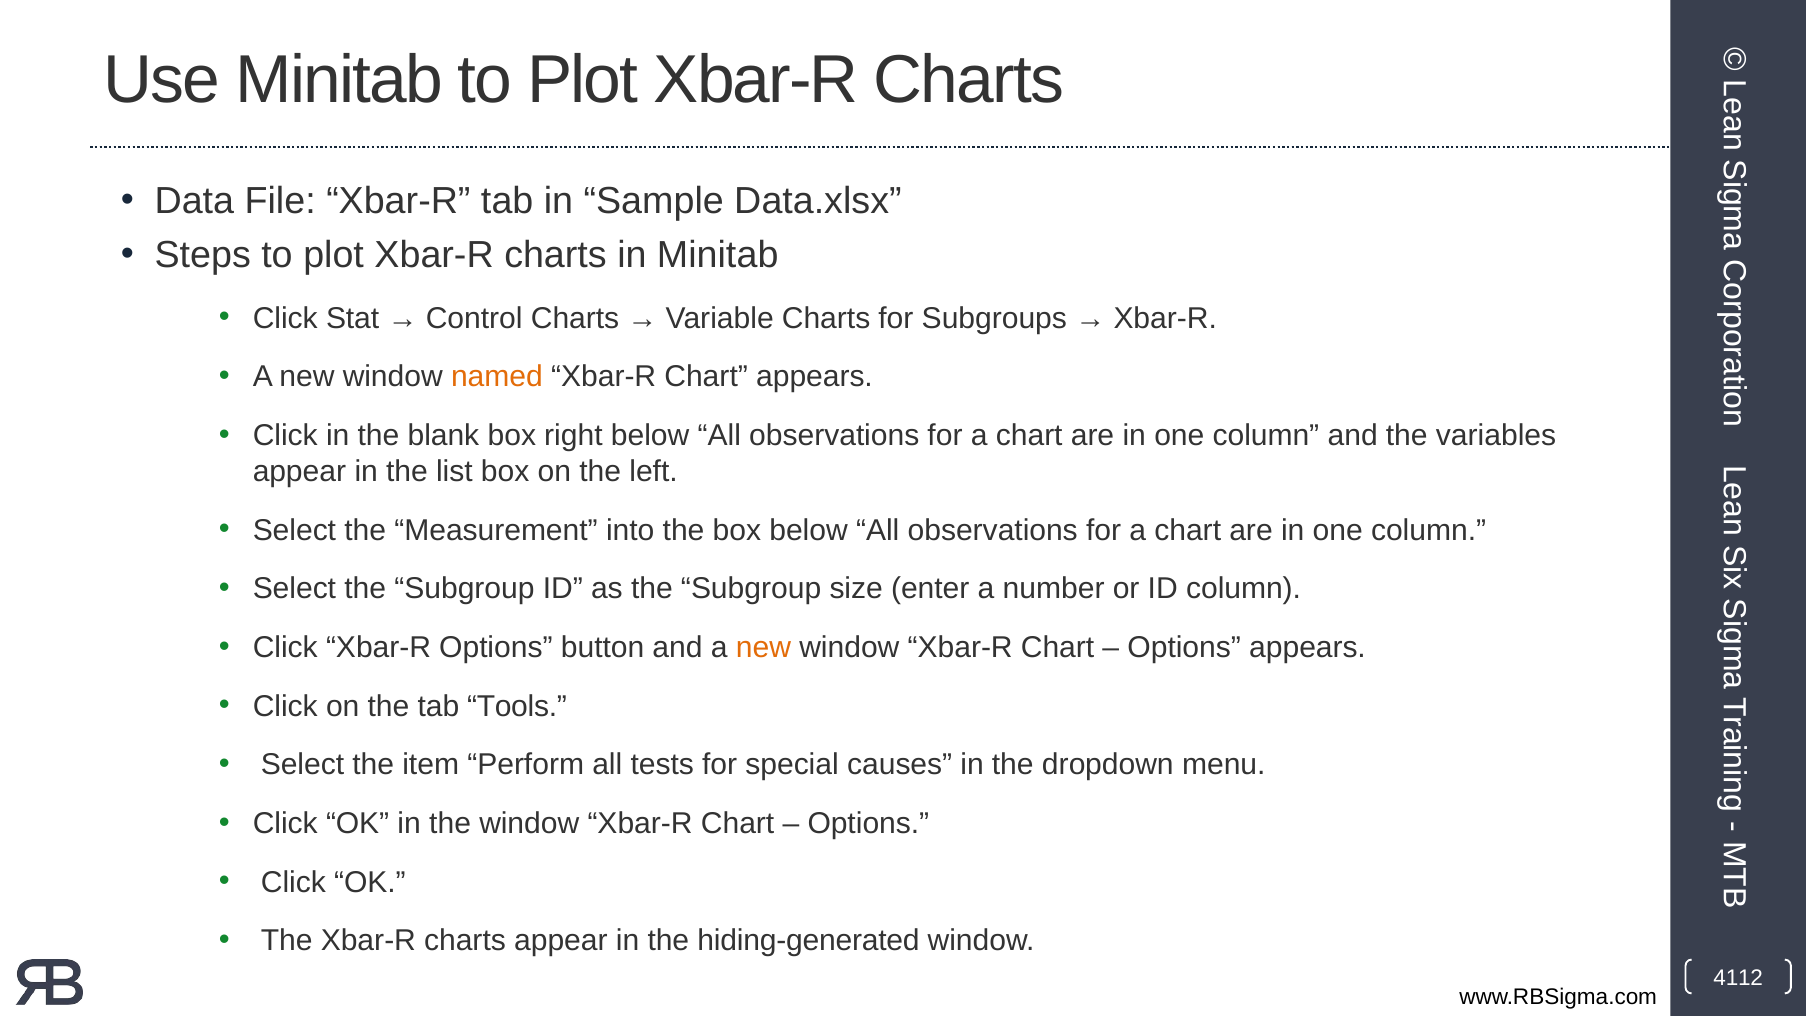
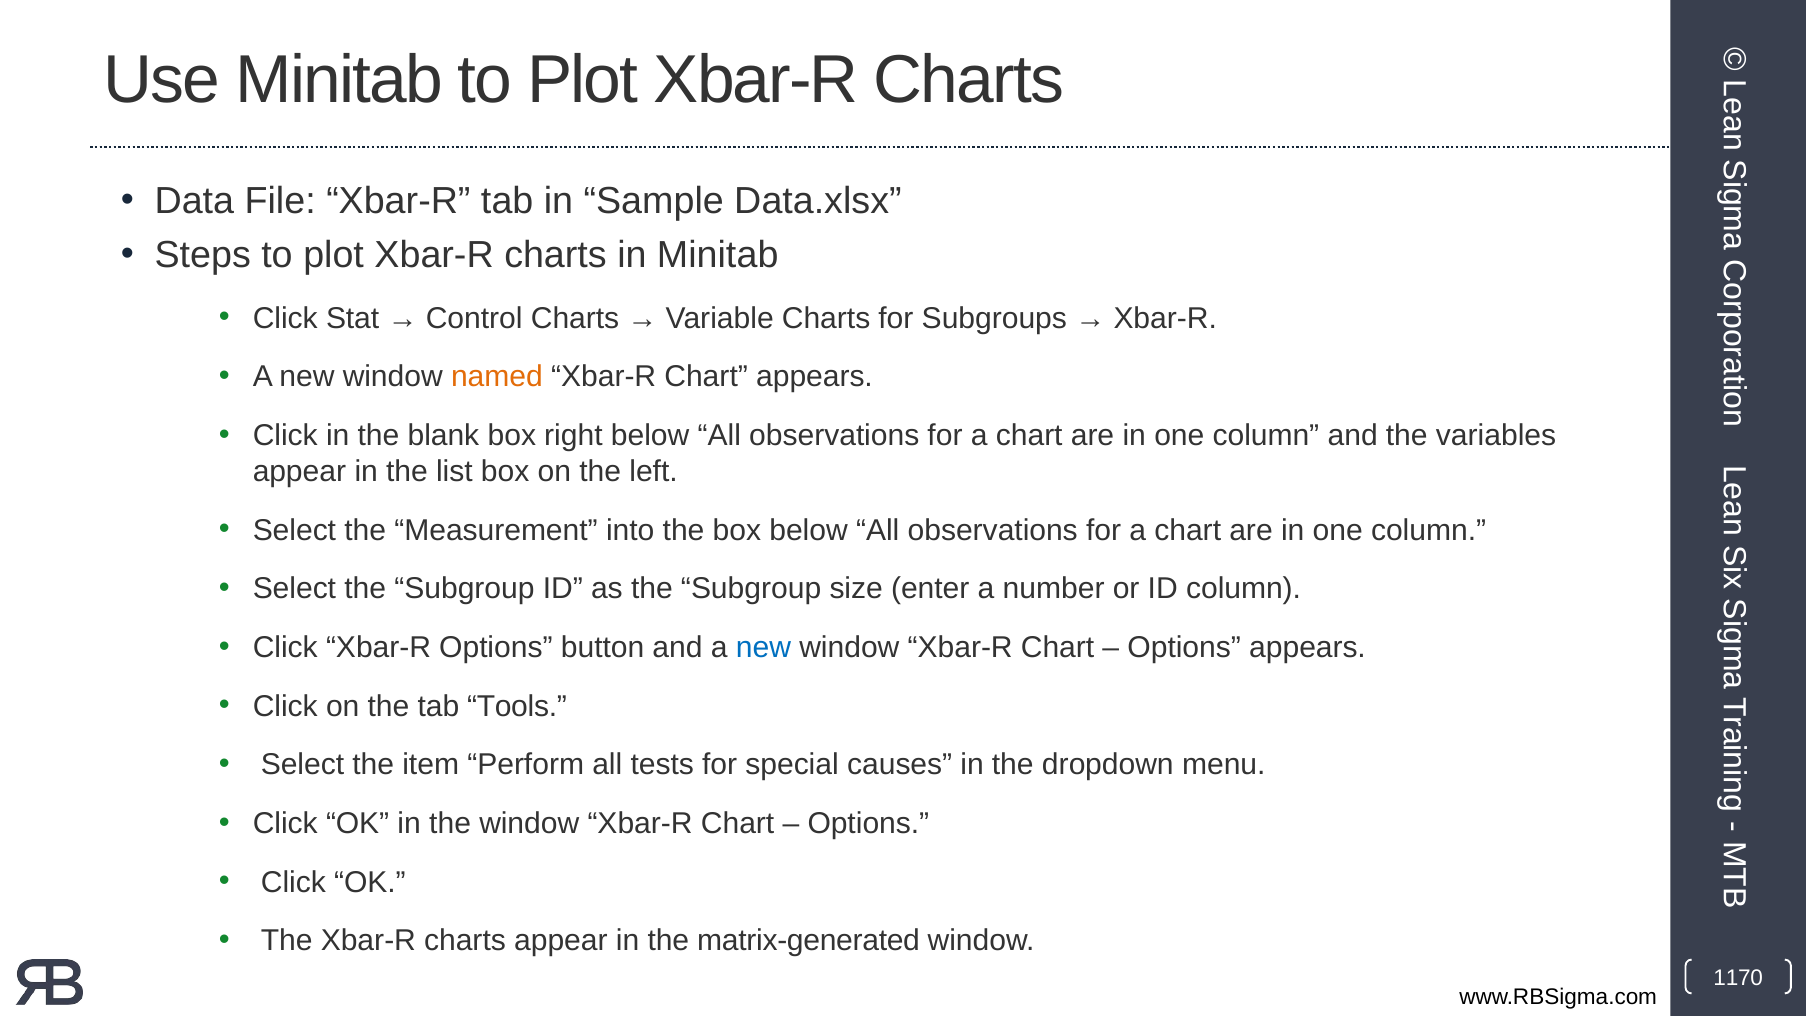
new colour: orange -> blue (763, 648)
hiding-generated: hiding-generated -> matrix-generated (809, 941)
4112: 4112 -> 1170 (1738, 978)
